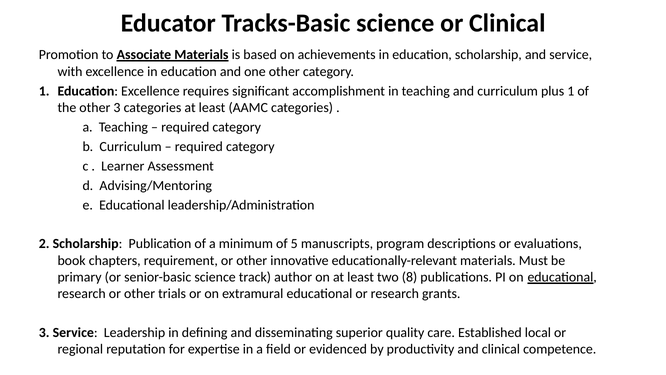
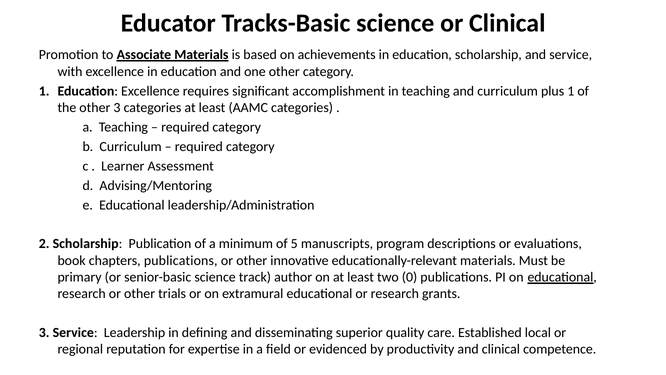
chapters requirement: requirement -> publications (181, 260)
8: 8 -> 0 (410, 277)
